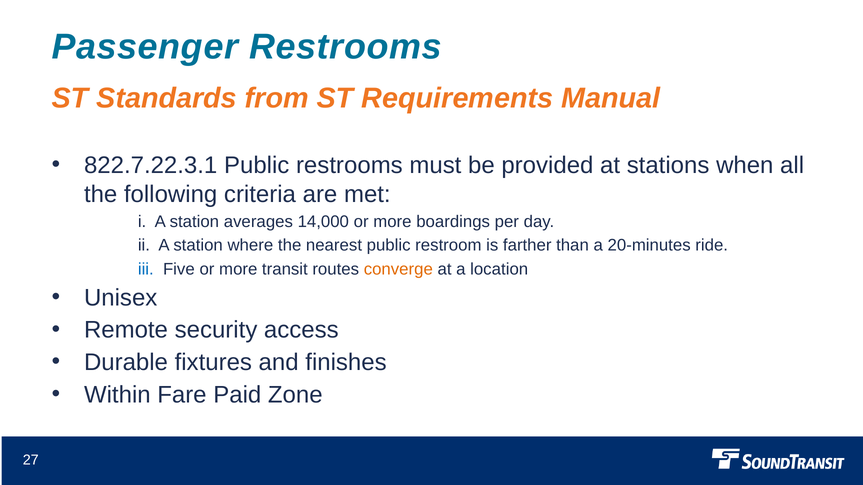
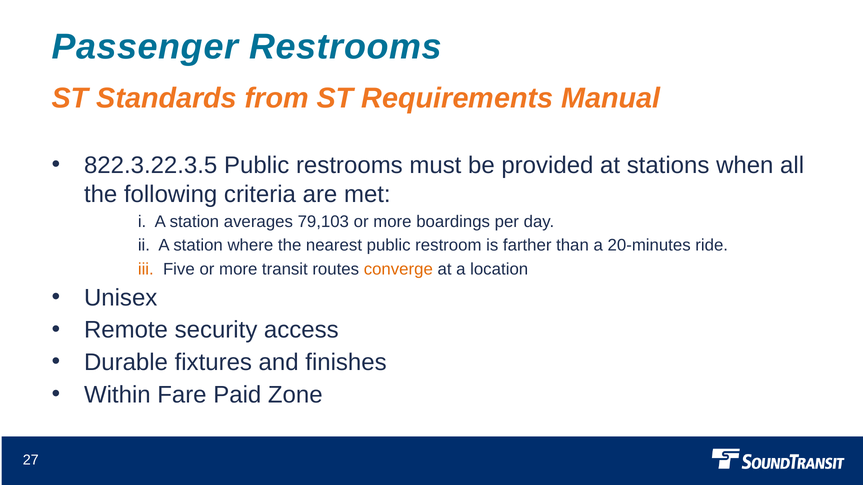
822.7.22.3.1: 822.7.22.3.1 -> 822.3.22.3.5 (151, 166)
14,000: 14,000 -> 79,103 (323, 222)
iii colour: blue -> orange (146, 269)
